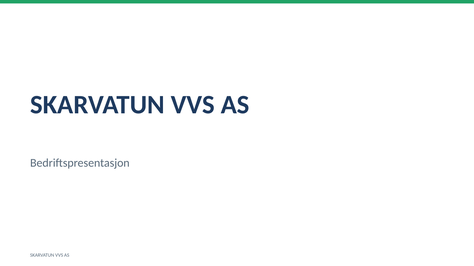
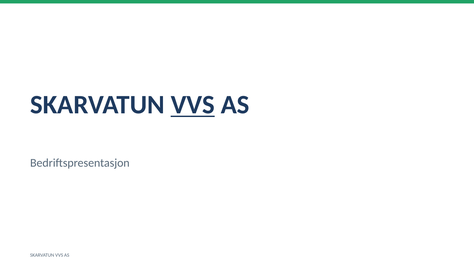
VVS underline: none -> present (193, 105)
